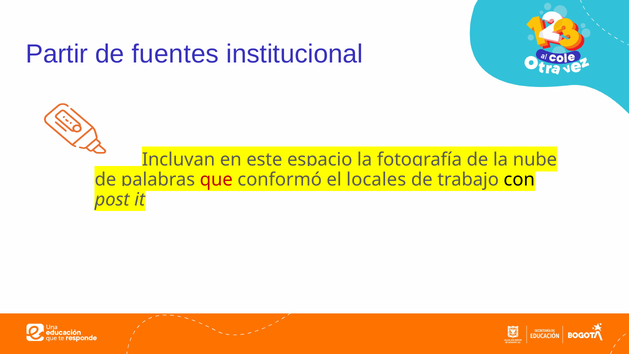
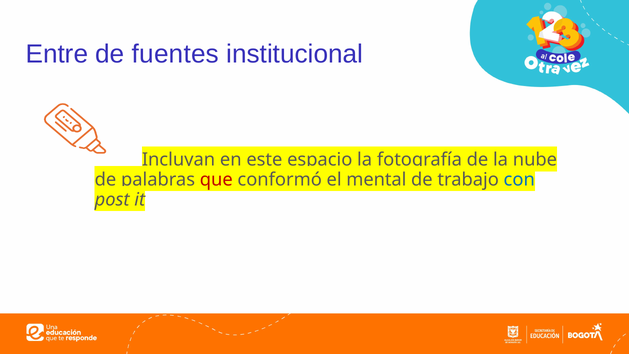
Partir: Partir -> Entre (57, 54)
locales: locales -> mental (376, 180)
con colour: black -> blue (519, 180)
